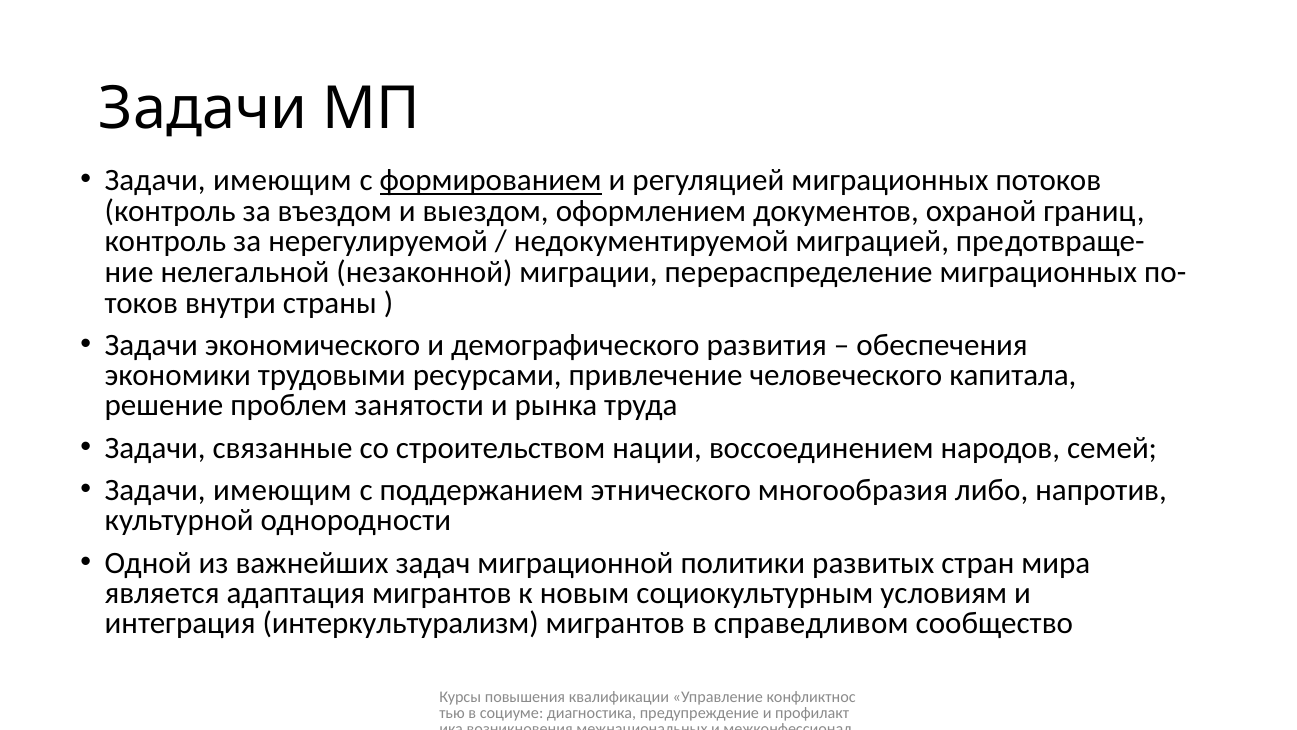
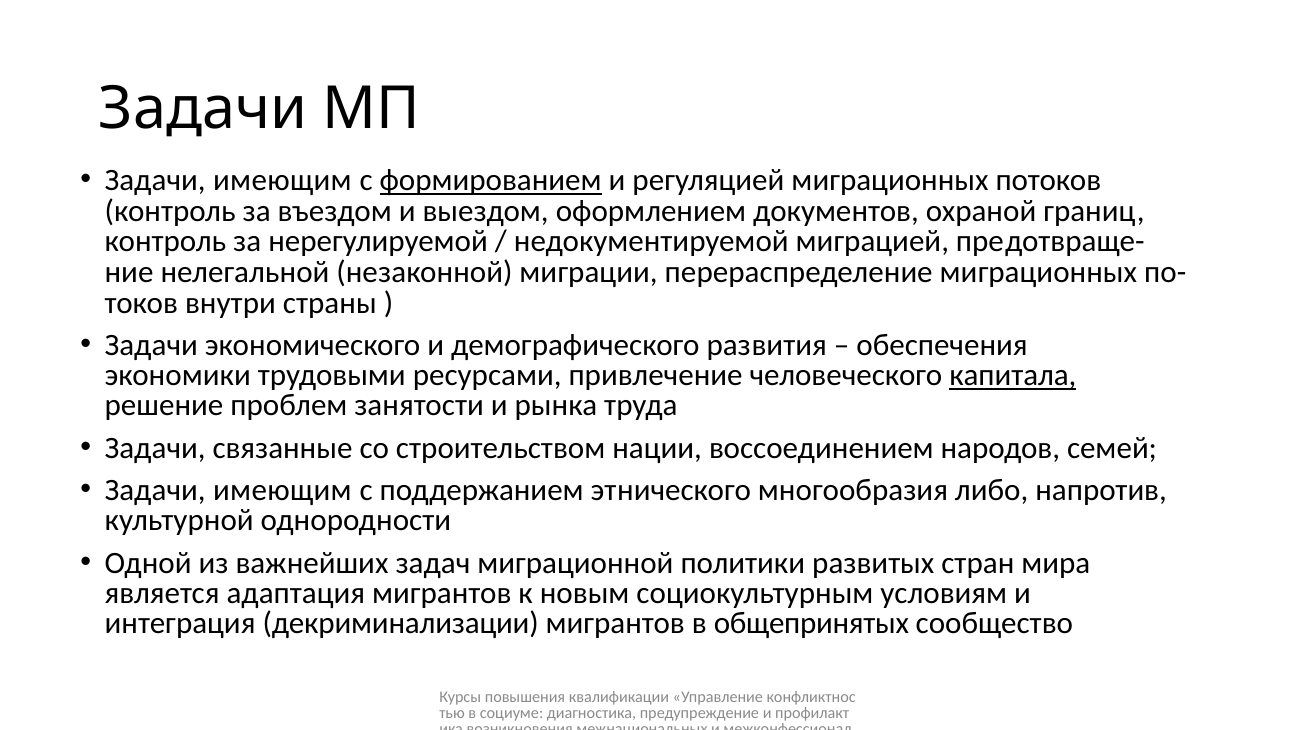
капитала underline: none -> present (1013, 375)
интеркультурализм: интеркультурализм -> декриминализации (401, 623)
справедливом: справедливом -> общепринятых (811, 623)
